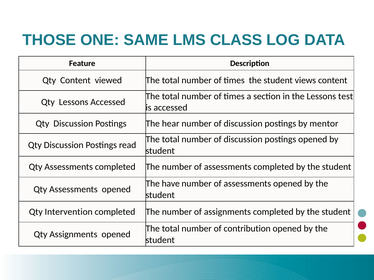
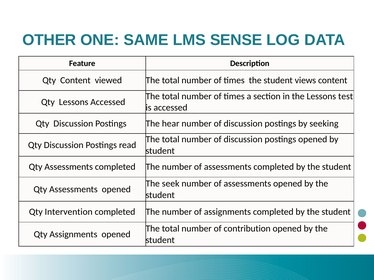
THOSE: THOSE -> OTHER (49, 40)
CLASS: CLASS -> SENSE (236, 40)
mentor: mentor -> seeking (324, 124)
have: have -> seek (171, 184)
